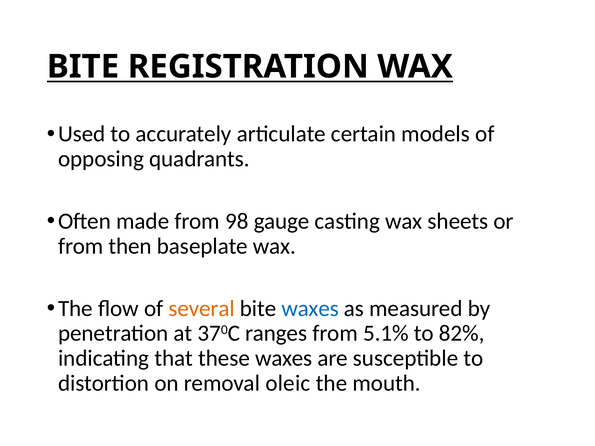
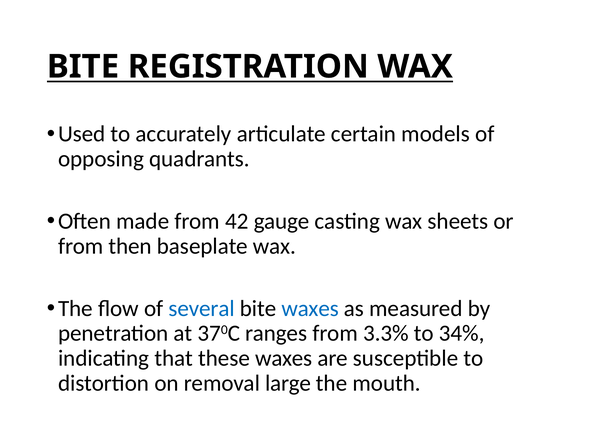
98: 98 -> 42 (237, 221)
several colour: orange -> blue (202, 309)
5.1%: 5.1% -> 3.3% (386, 334)
82%: 82% -> 34% (462, 334)
oleic: oleic -> large (288, 383)
